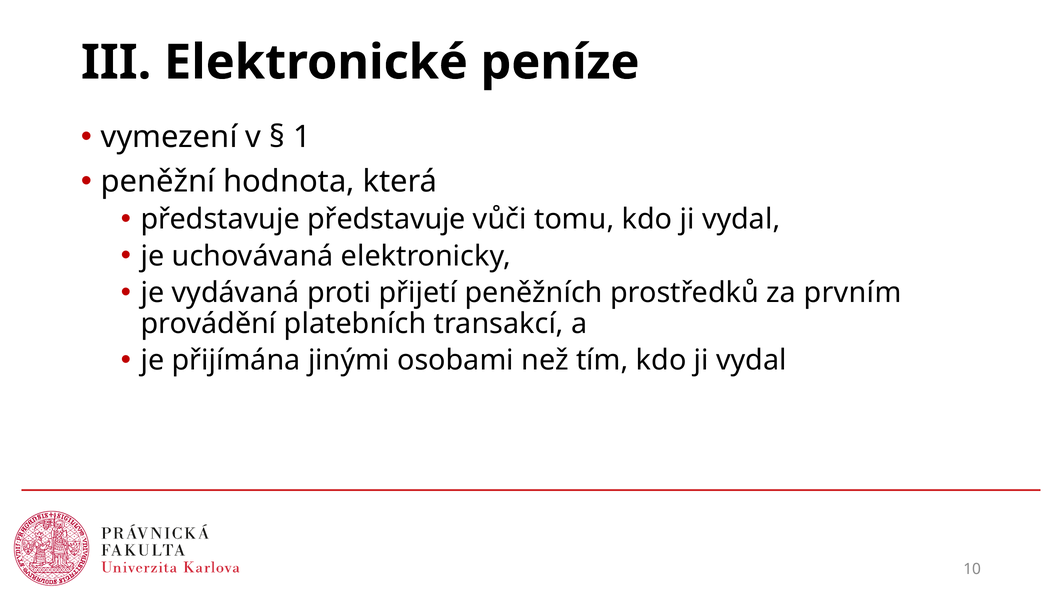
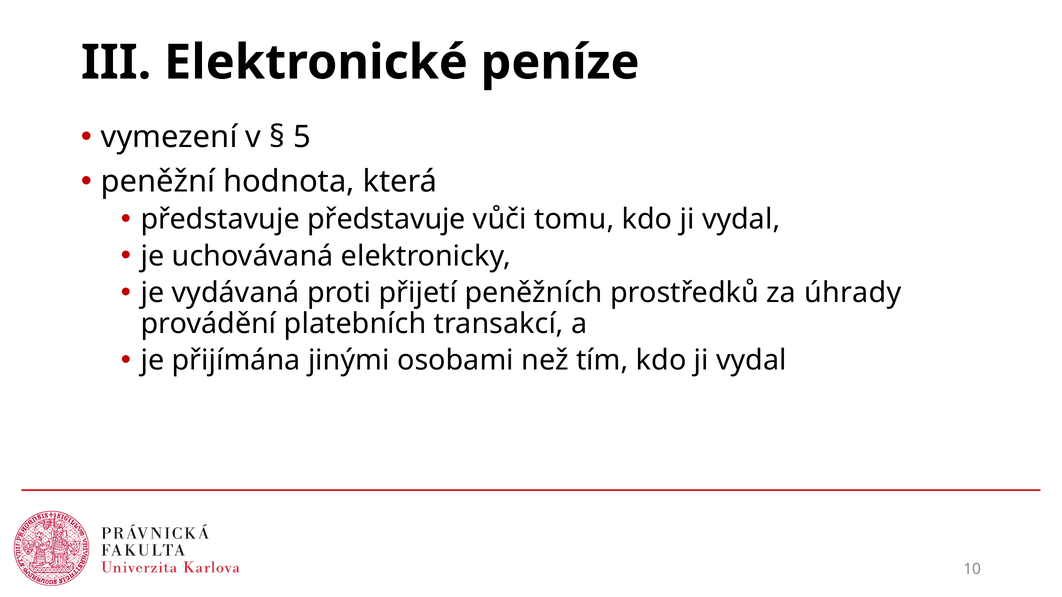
1: 1 -> 5 (302, 137)
prvním: prvním -> úhrady (853, 293)
